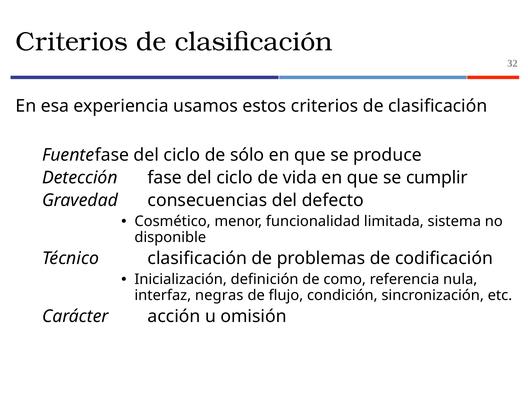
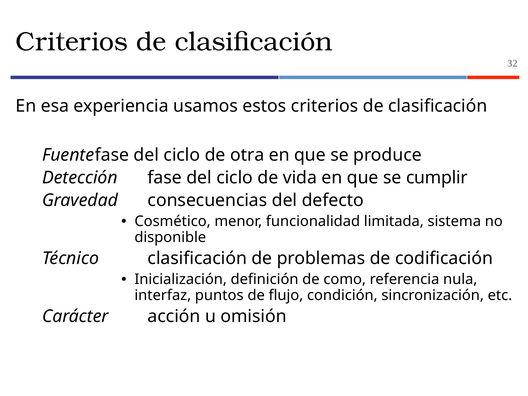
sólo: sólo -> otra (247, 155)
negras: negras -> puntos (219, 295)
